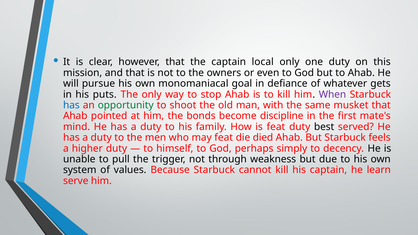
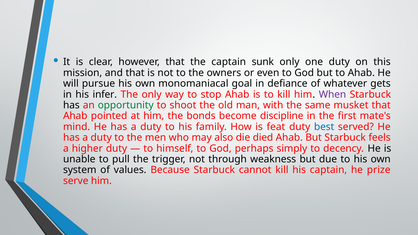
local: local -> sunk (263, 62)
puts: puts -> infer (105, 94)
has colour: blue -> black (71, 105)
best colour: black -> blue (324, 127)
may feat: feat -> also (224, 138)
learn: learn -> prize (379, 170)
